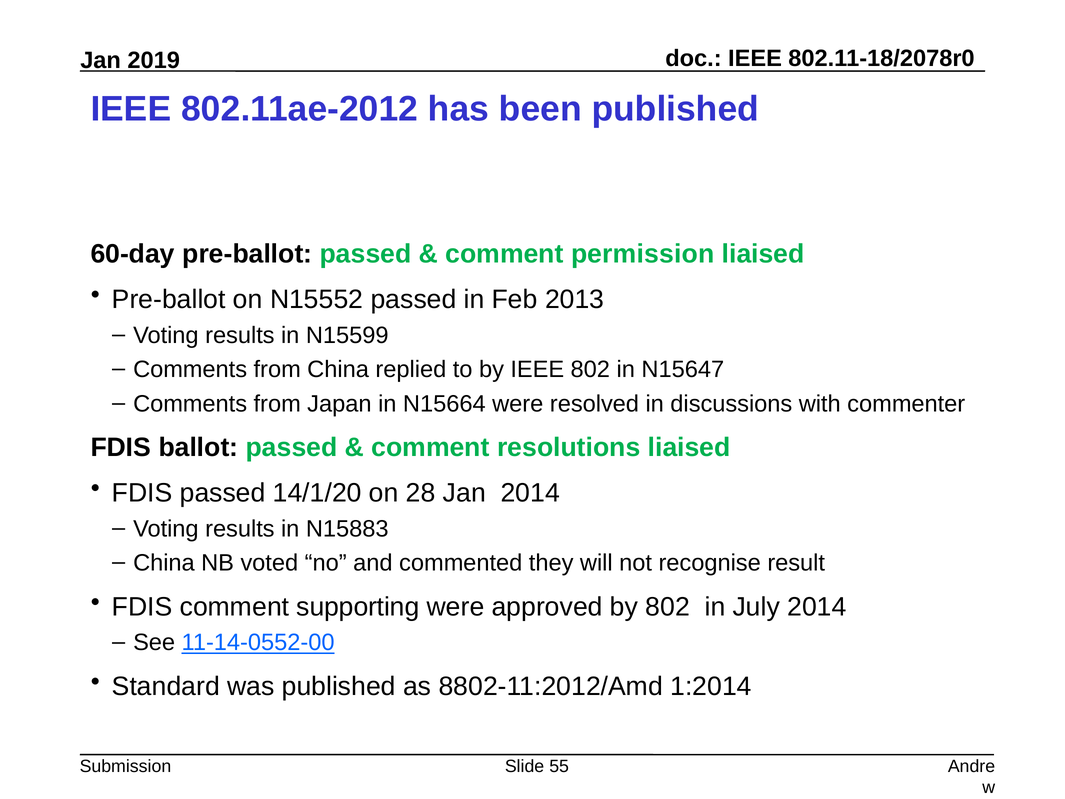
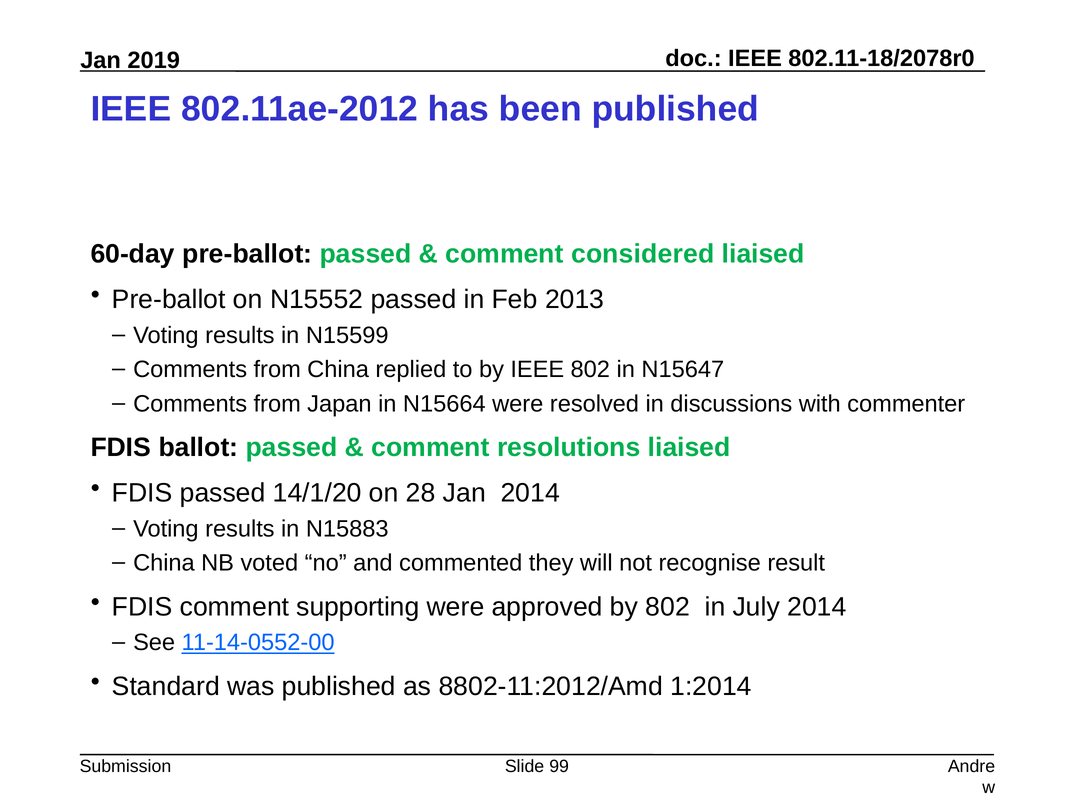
permission: permission -> considered (643, 254)
55: 55 -> 99 (559, 766)
